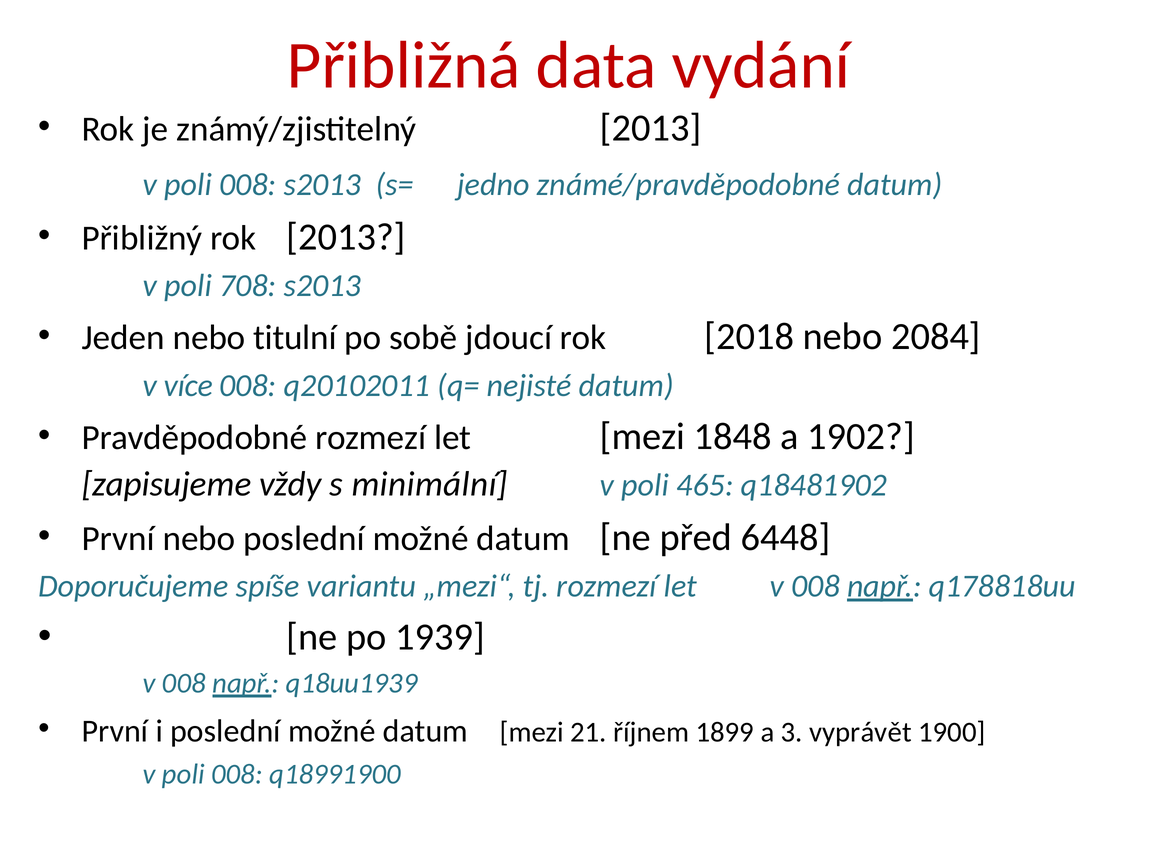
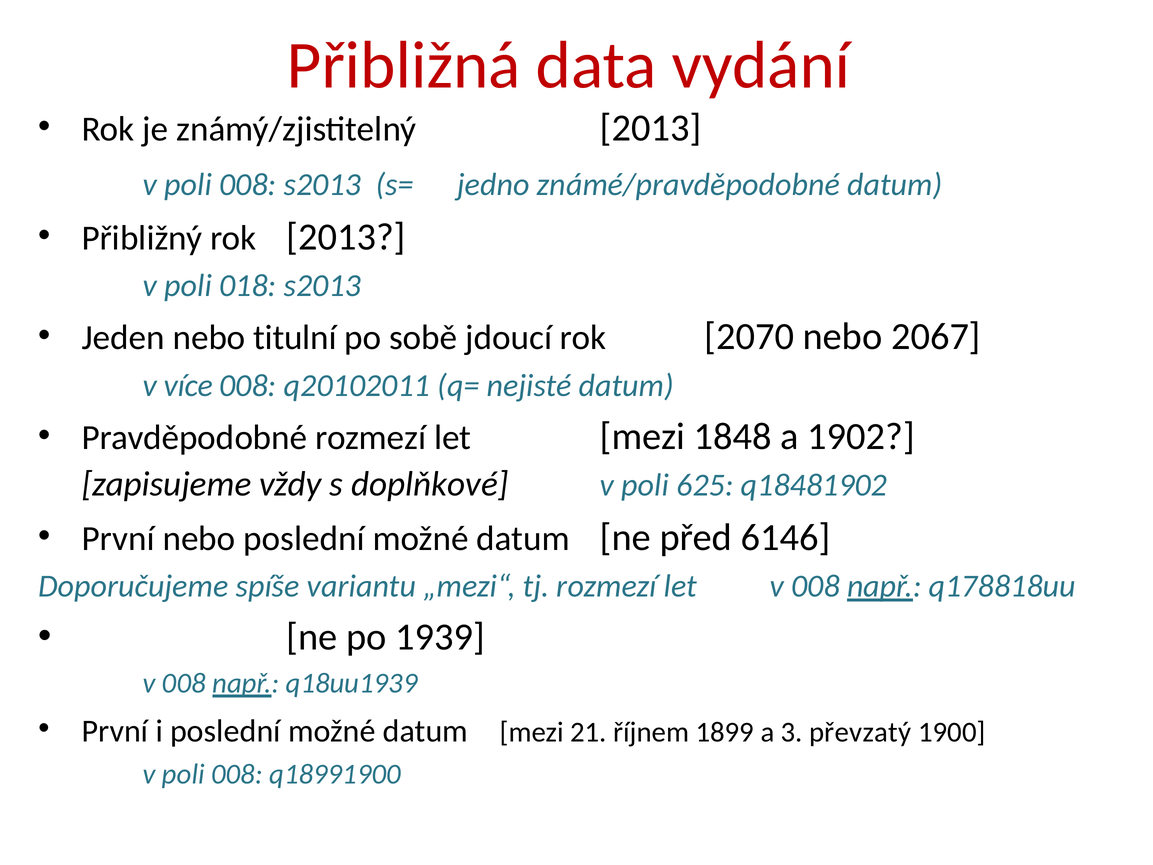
708: 708 -> 018 (248, 286)
2018: 2018 -> 2070 (749, 337)
2084: 2084 -> 2067 (936, 337)
minimální: minimální -> doplňkové (430, 484)
465: 465 -> 625 (705, 485)
6448: 6448 -> 6146 (785, 537)
vyprávět: vyprávět -> převzatý (860, 732)
